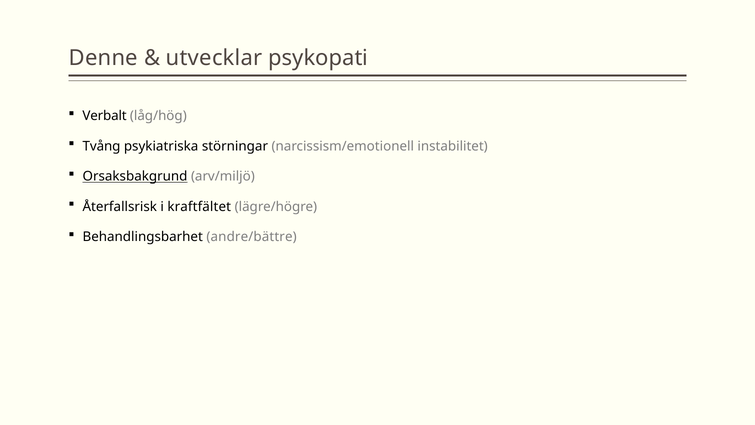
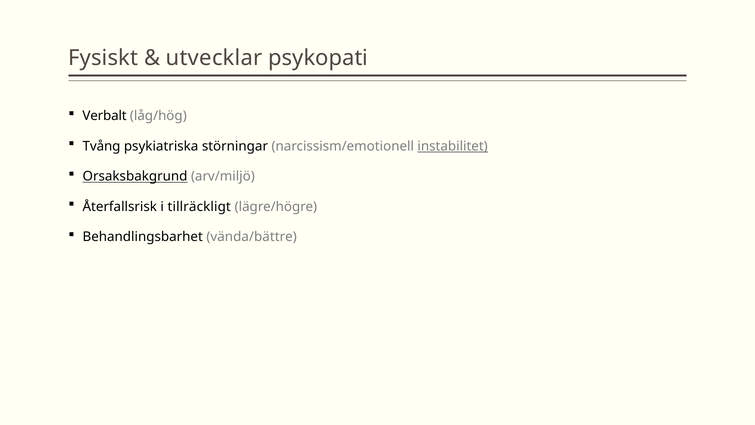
Denne: Denne -> Fysiskt (103, 58)
instabilitet underline: none -> present (453, 146)
kraftfältet: kraftfältet -> tillräckligt (199, 207)
andre/bättre: andre/bättre -> vända/bättre (252, 237)
